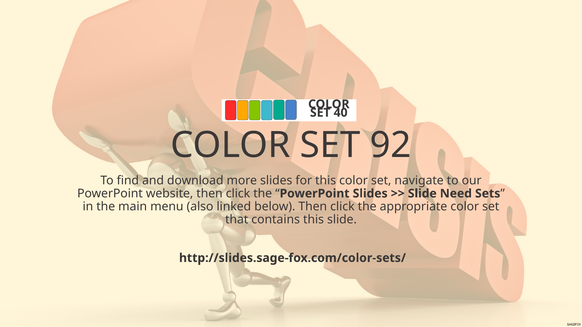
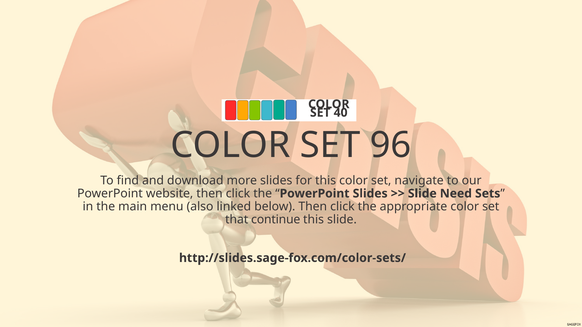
92: 92 -> 96 (391, 145)
contains: contains -> continue (276, 220)
